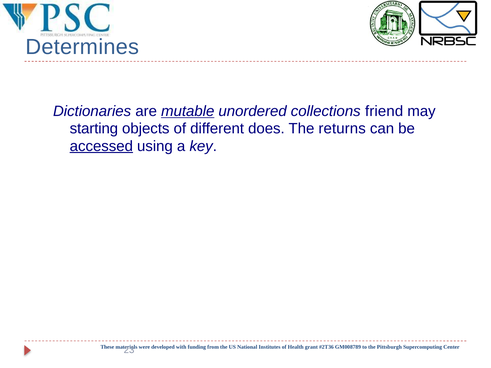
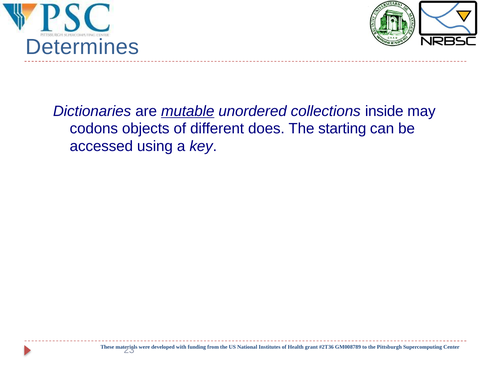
friend: friend -> inside (384, 111)
starting: starting -> codons (94, 129)
returns: returns -> starting (342, 129)
accessed underline: present -> none (101, 146)
